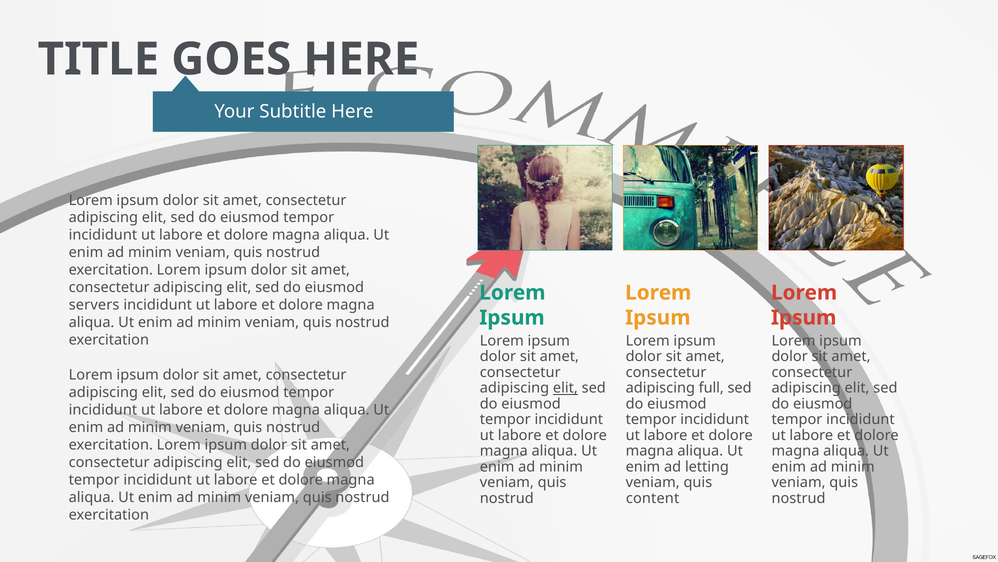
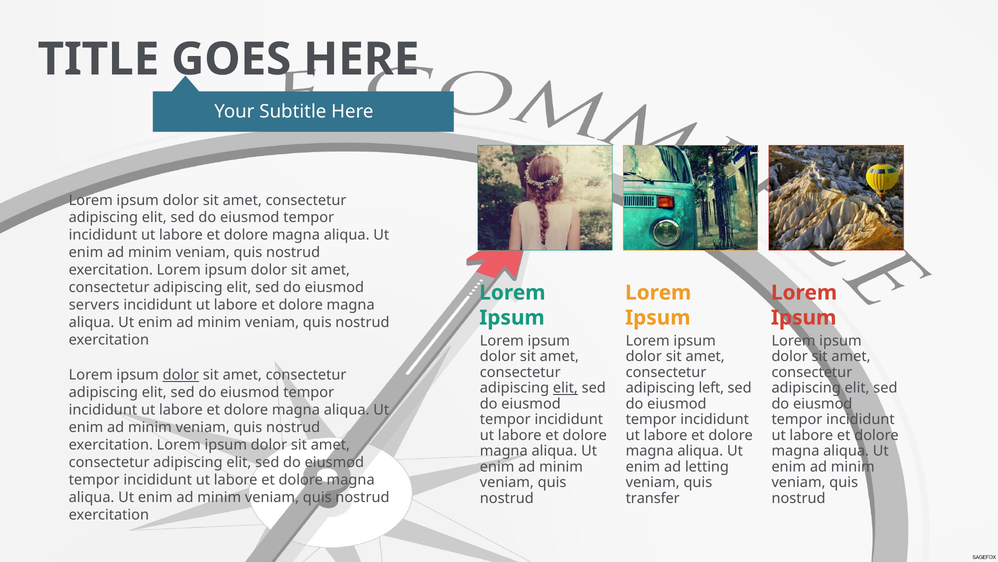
dolor underline: none -> present (181, 375)
full: full -> left (711, 388)
content: content -> transfer (653, 498)
